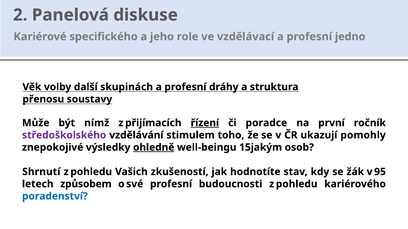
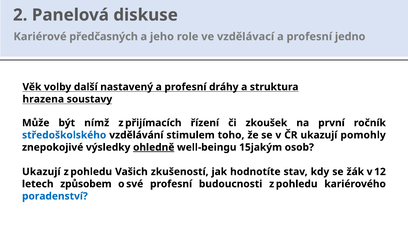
specifického: specifického -> předčasných (104, 37)
skupinách: skupinách -> nastavený (127, 87)
přenosu: přenosu -> hrazena (43, 99)
řízení underline: present -> none (205, 123)
poradce: poradce -> zkoušek (266, 123)
středoškolského colour: purple -> blue (64, 135)
Shrnutí: Shrnutí -> Ukazují (41, 172)
95: 95 -> 12 (380, 172)
